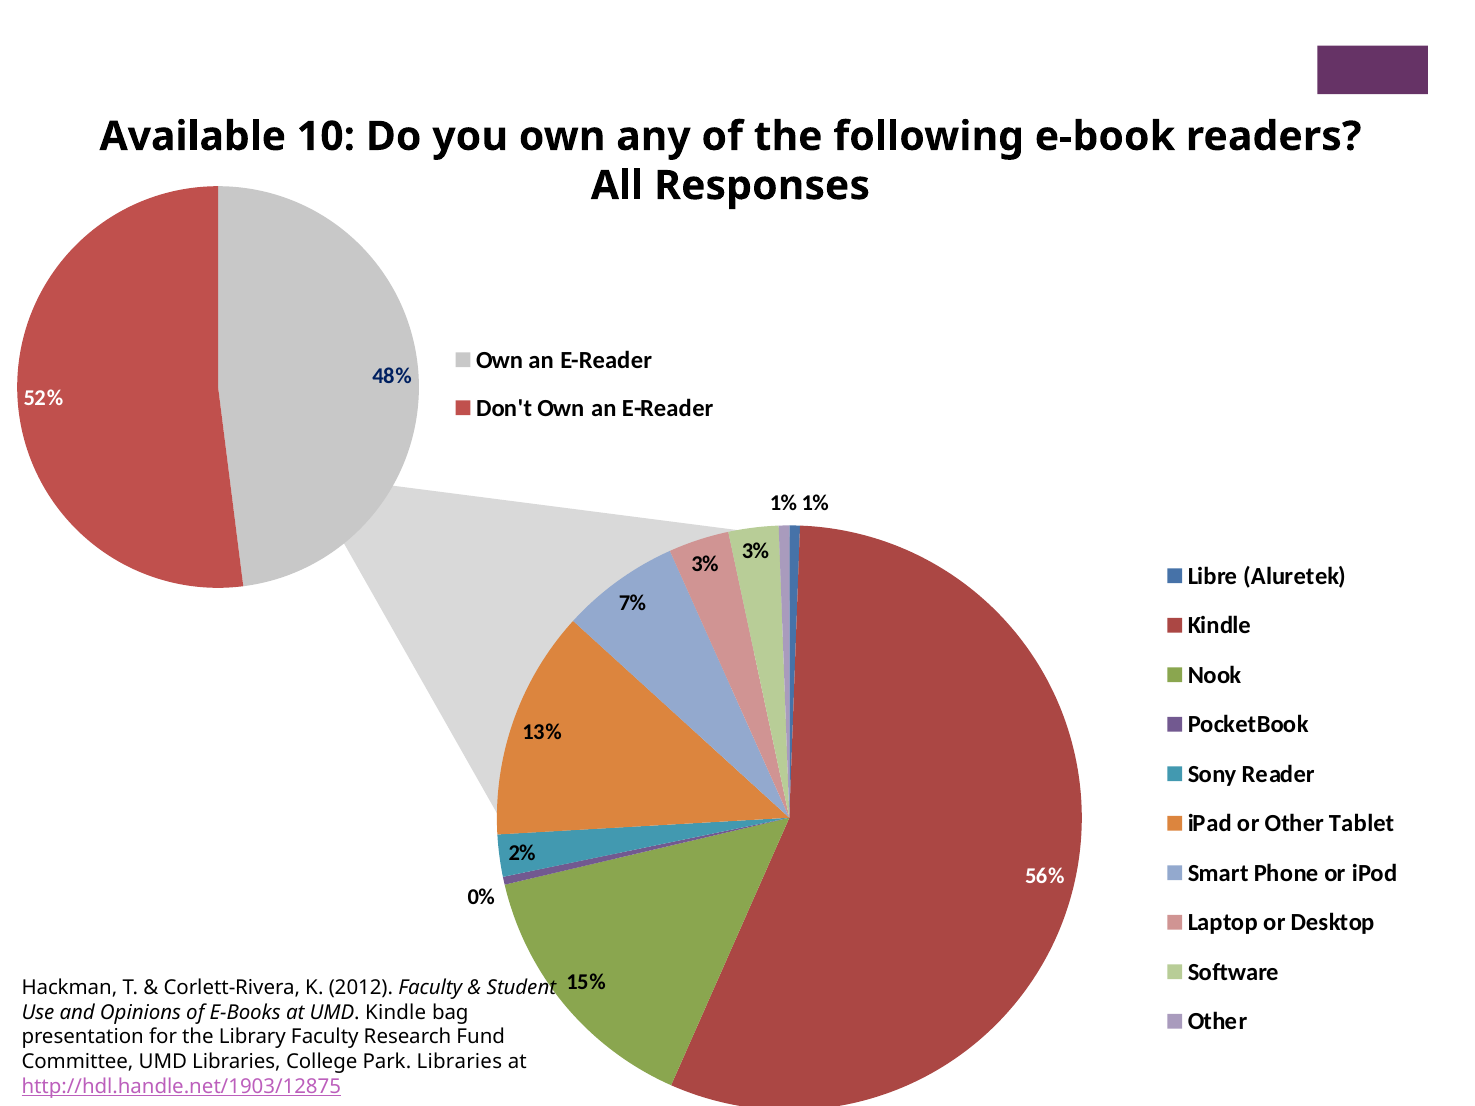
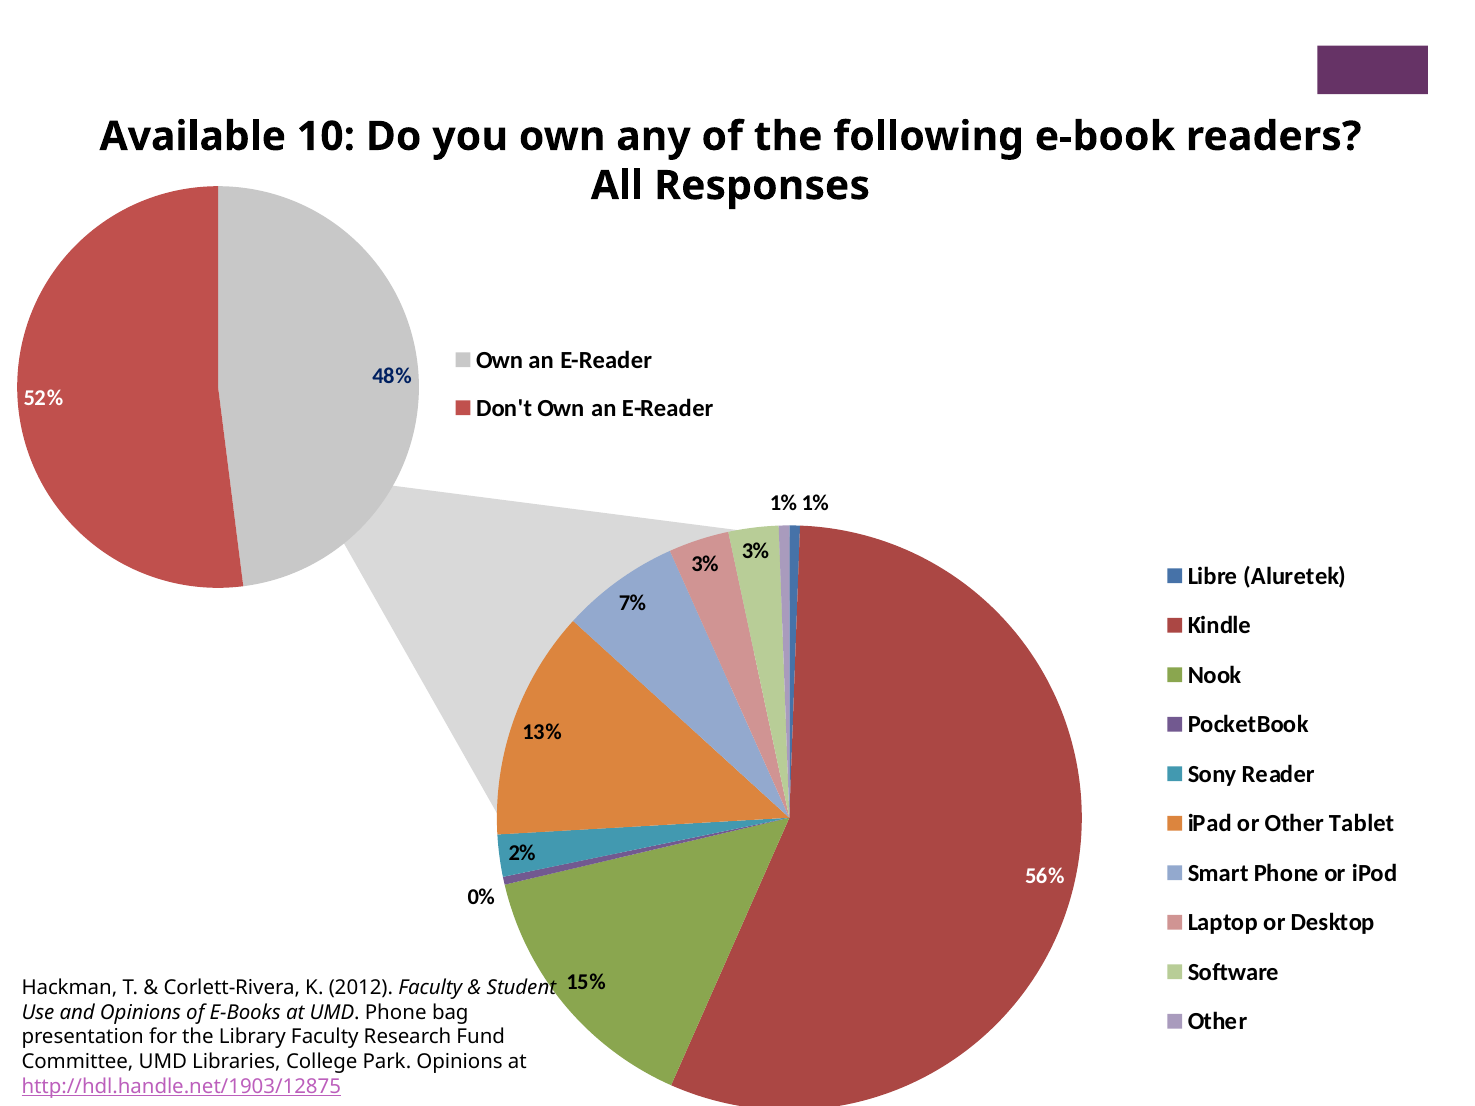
UMD Kindle: Kindle -> Phone (396, 1013)
Park Libraries: Libraries -> Opinions (460, 1062)
